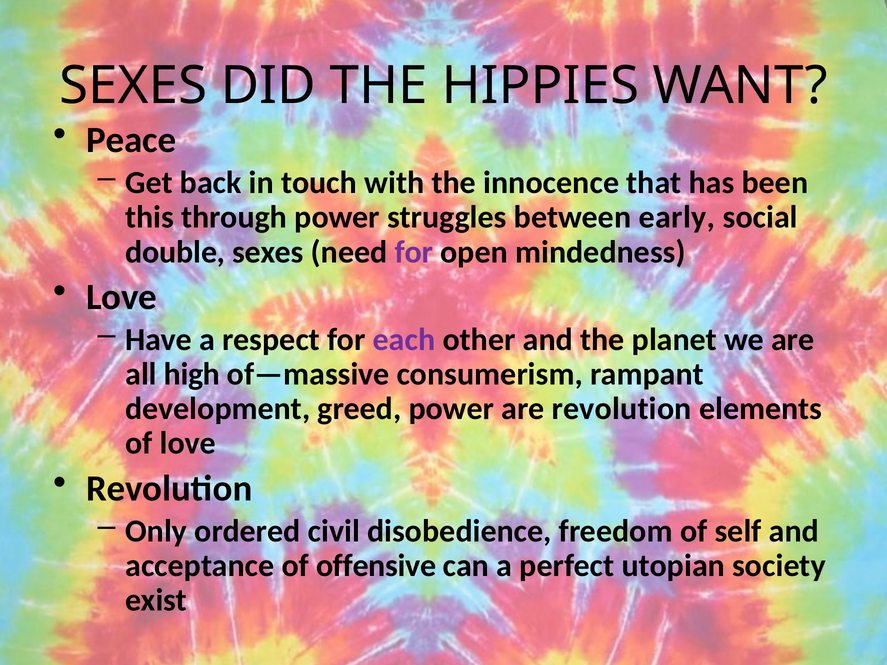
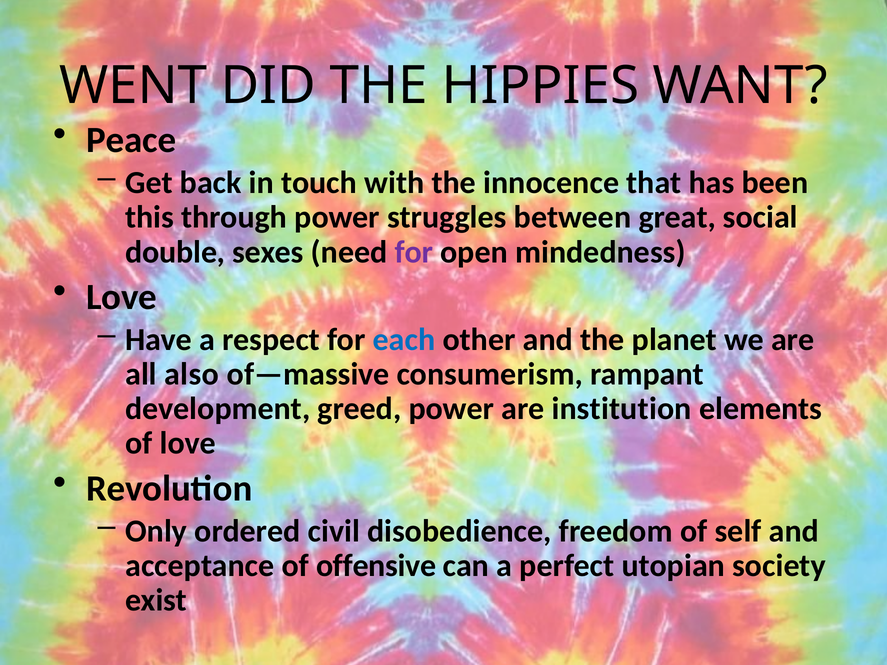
SEXES: SEXES -> WENT (133, 86)
early: early -> great (677, 217)
each colour: purple -> blue (404, 340)
high: high -> also (192, 374)
are revolution: revolution -> institution (622, 409)
